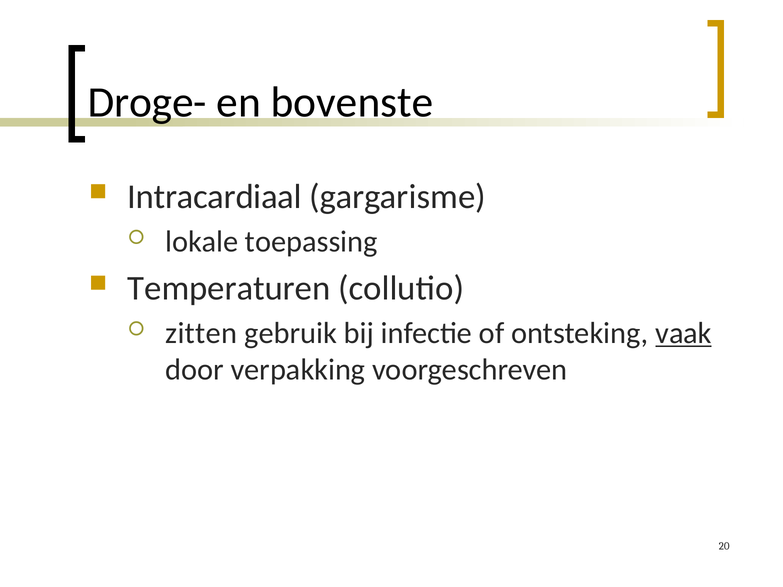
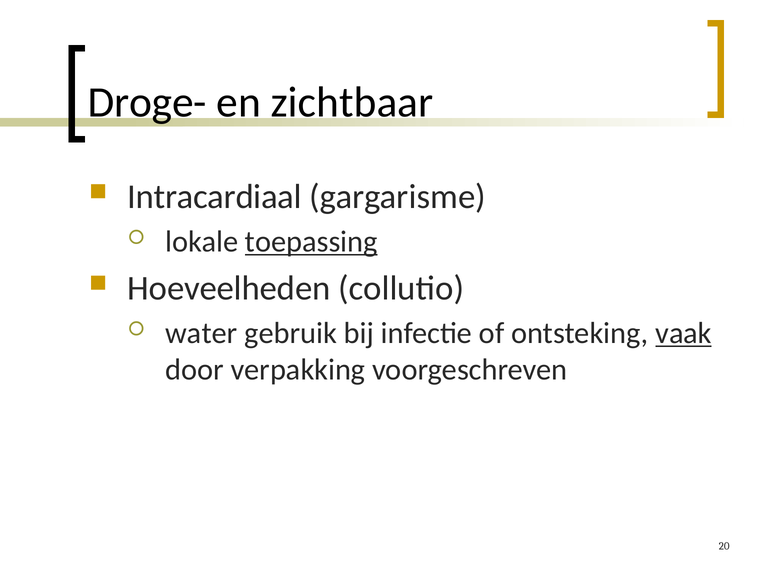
bovenste: bovenste -> zichtbaar (352, 102)
toepassing underline: none -> present (311, 242)
Temperaturen: Temperaturen -> Hoeveelheden (229, 288)
zitten: zitten -> water (201, 333)
